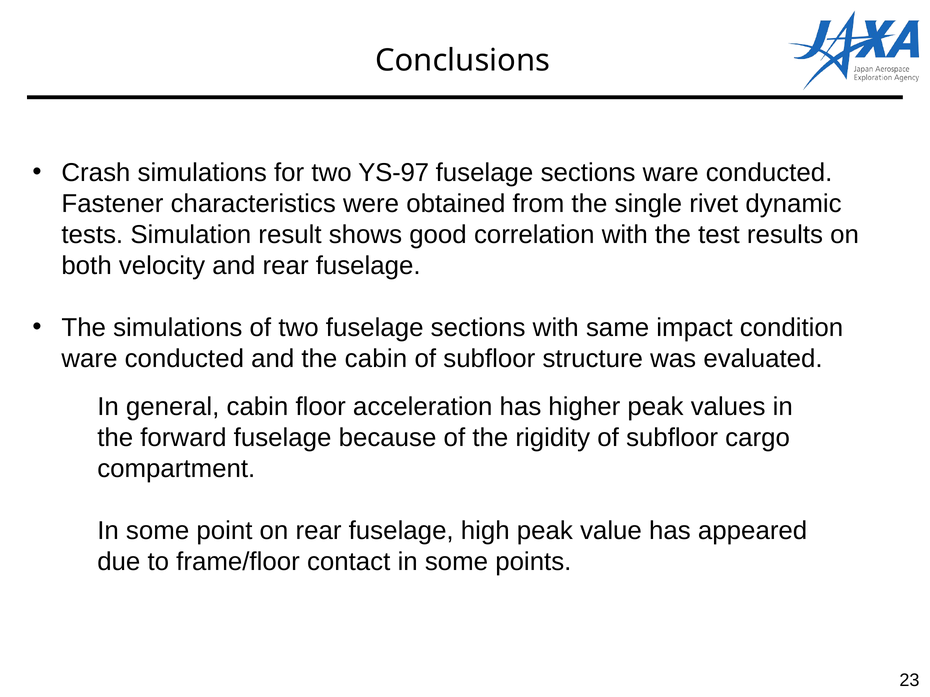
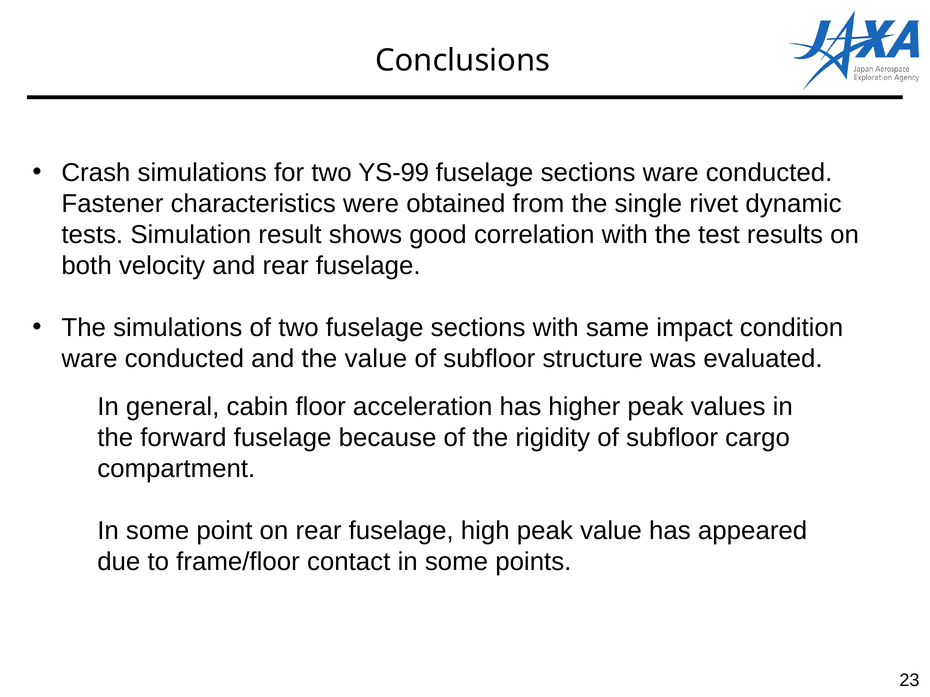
YS-97: YS-97 -> YS-99 (394, 173)
the cabin: cabin -> value (376, 359)
